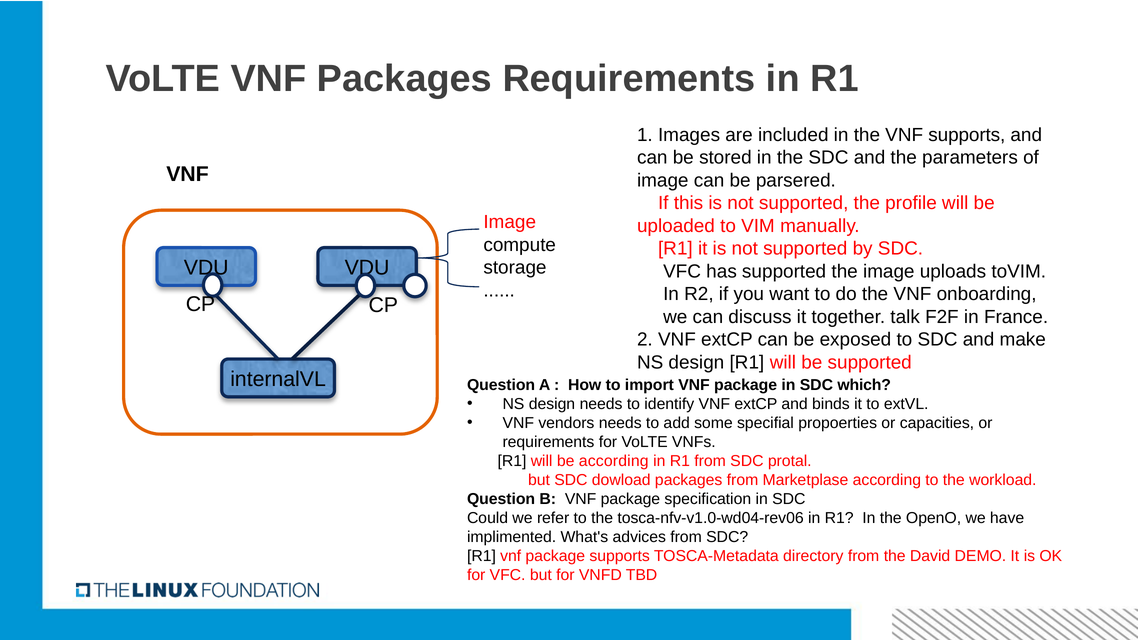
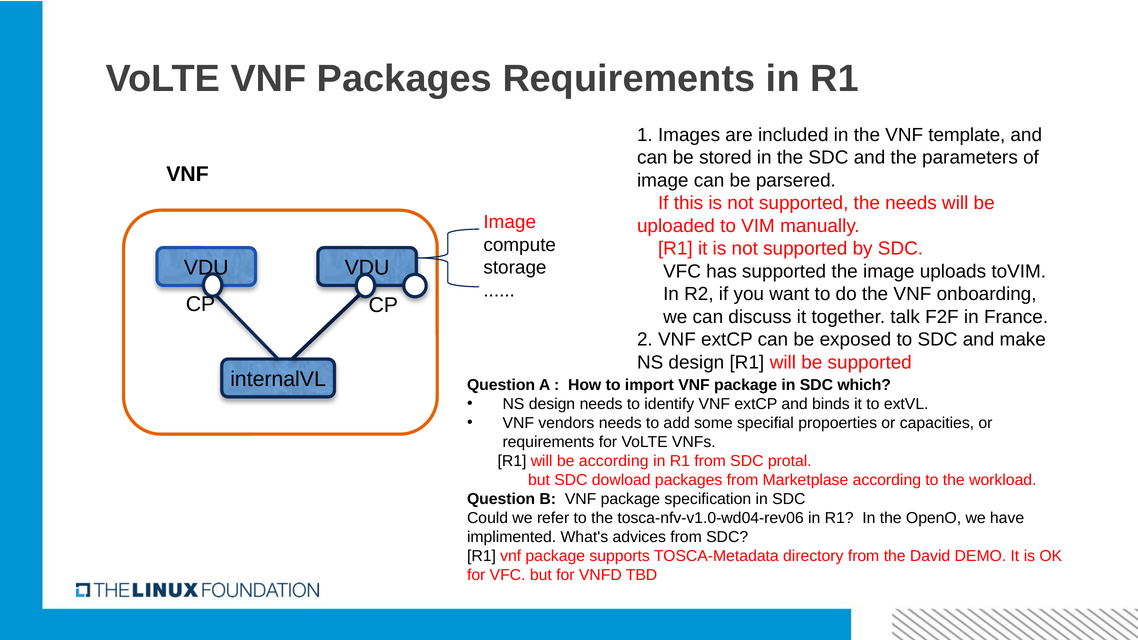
VNF supports: supports -> template (967, 135)
the profile: profile -> needs (911, 203)
